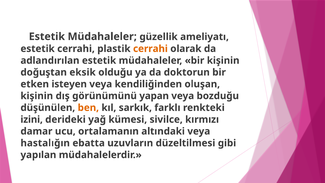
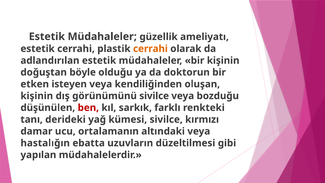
eksik: eksik -> böyle (83, 72)
görünümünü yapan: yapan -> sivilce (154, 96)
ben colour: orange -> red (88, 108)
izini: izini -> tanı (32, 119)
